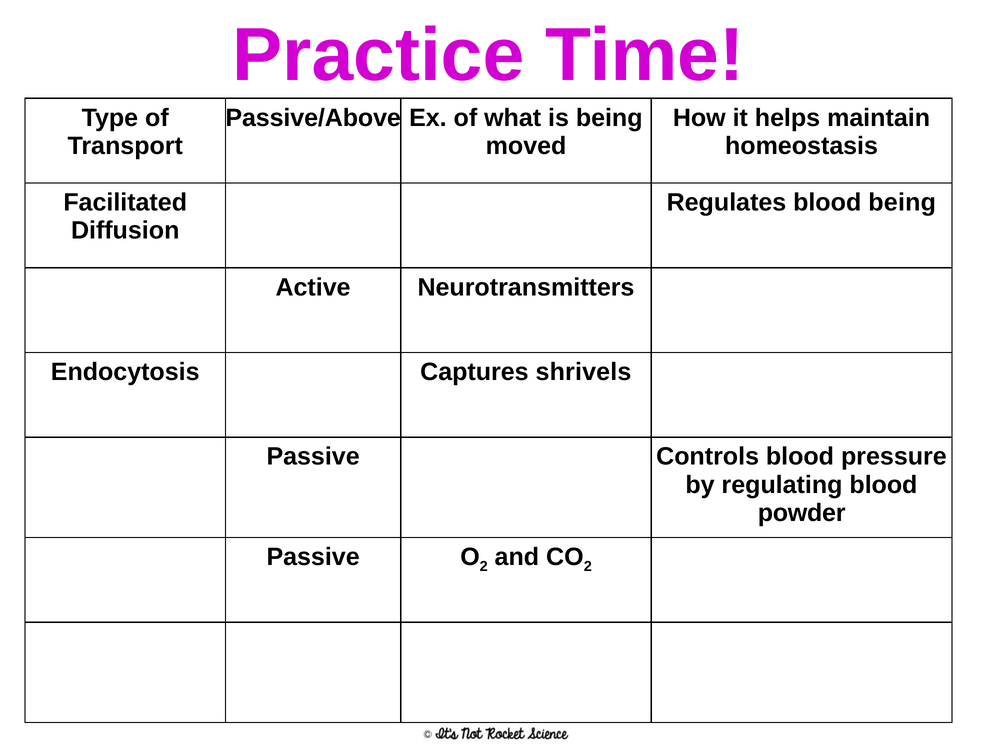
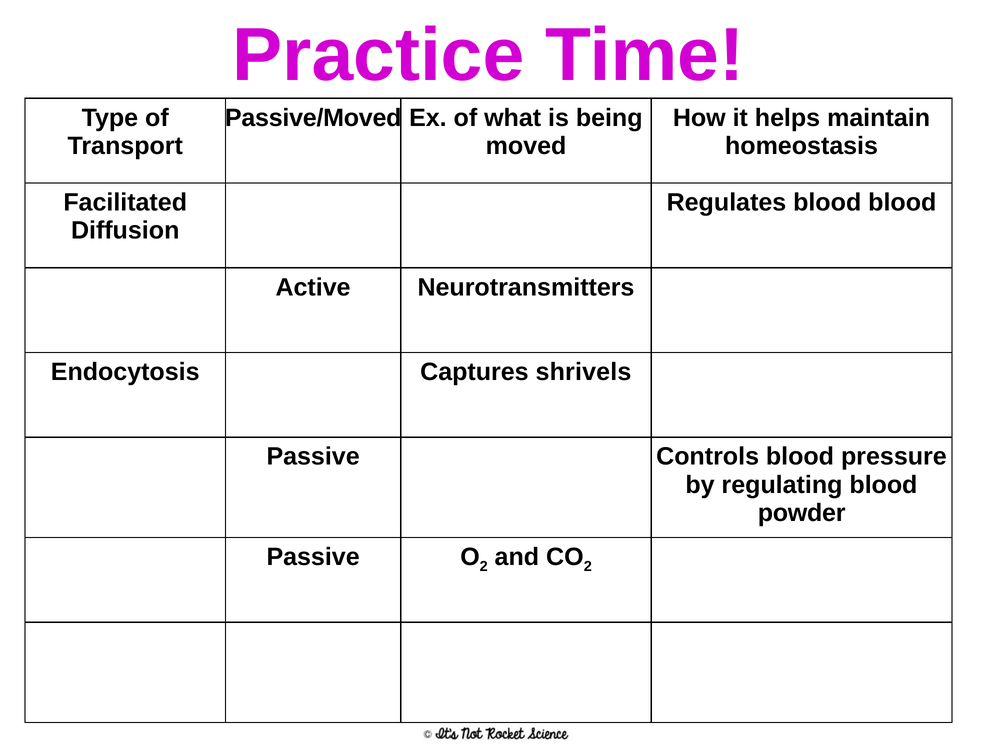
Passive/Above: Passive/Above -> Passive/Moved (313, 118)
blood being: being -> blood (902, 202)
